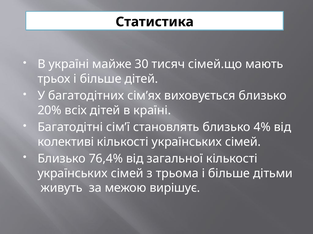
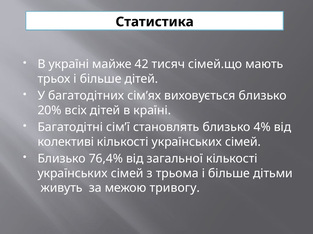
30: 30 -> 42 (142, 64)
вирішує: вирішує -> тривогу (175, 188)
